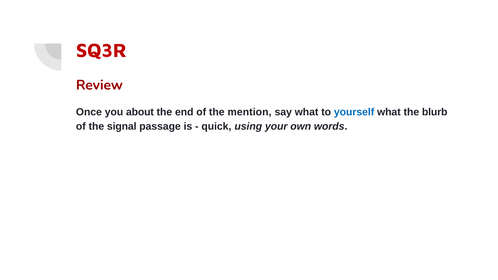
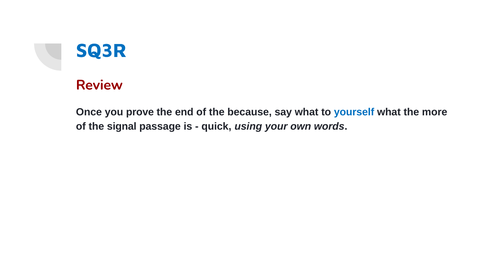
SQ3R colour: red -> blue (101, 51)
about: about -> prove (140, 112)
mention: mention -> because (250, 112)
blurb: blurb -> more (435, 112)
